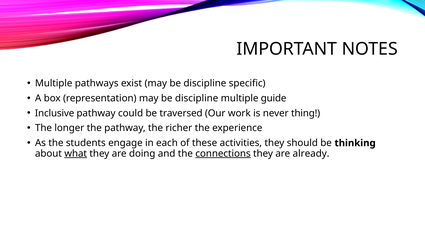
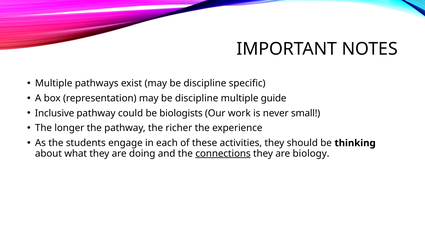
traversed: traversed -> biologists (181, 113)
thing: thing -> small (306, 113)
what underline: present -> none (76, 154)
already: already -> biology (311, 154)
